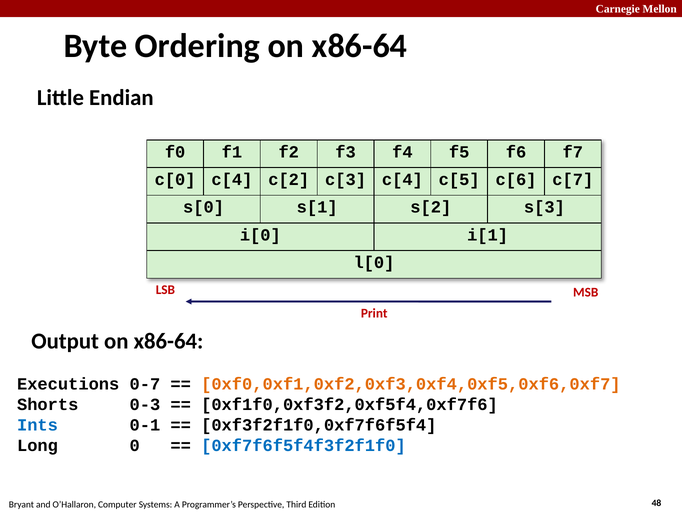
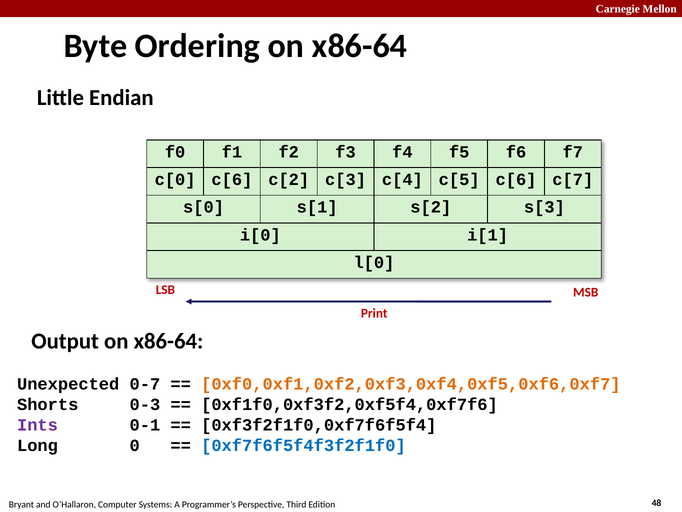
c[0 c[4: c[4 -> c[6 (232, 179)
Executions: Executions -> Unexpected (68, 384)
Ints colour: blue -> purple (37, 425)
